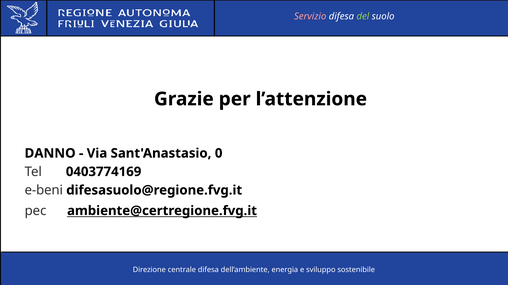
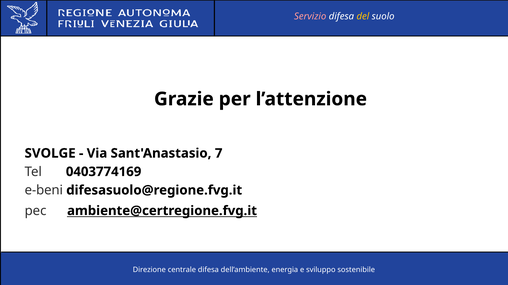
del colour: light green -> yellow (363, 17)
DANNO: DANNO -> SVOLGE (50, 154)
0: 0 -> 7 (219, 154)
